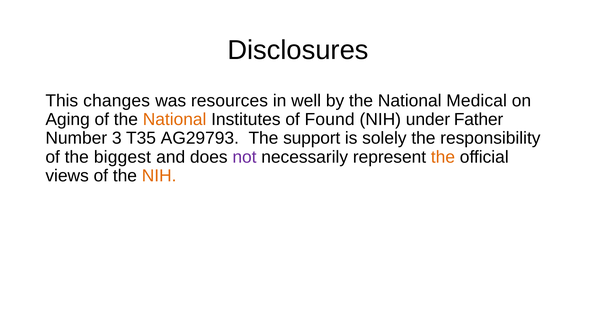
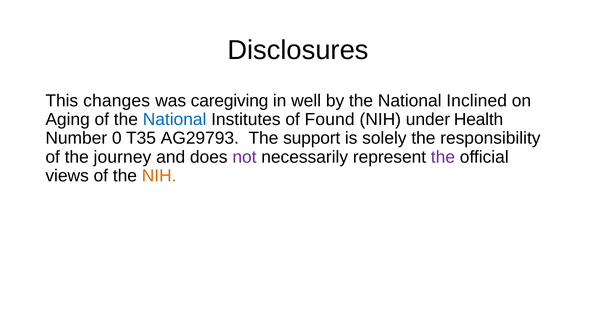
resources: resources -> caregiving (230, 101)
Medical: Medical -> Inclined (477, 101)
National colour: orange -> blue (175, 120)
Father: Father -> Health (479, 120)
3: 3 -> 0 (117, 138)
biggest: biggest -> journey (122, 157)
the colour: orange -> purple (443, 157)
